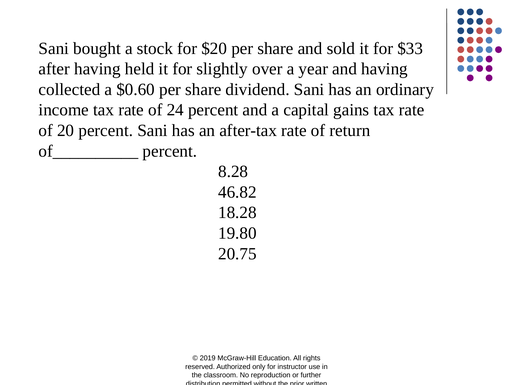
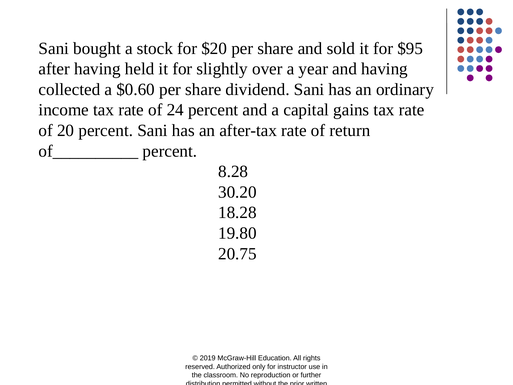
$33: $33 -> $95 (410, 48)
46.82: 46.82 -> 30.20 (237, 192)
